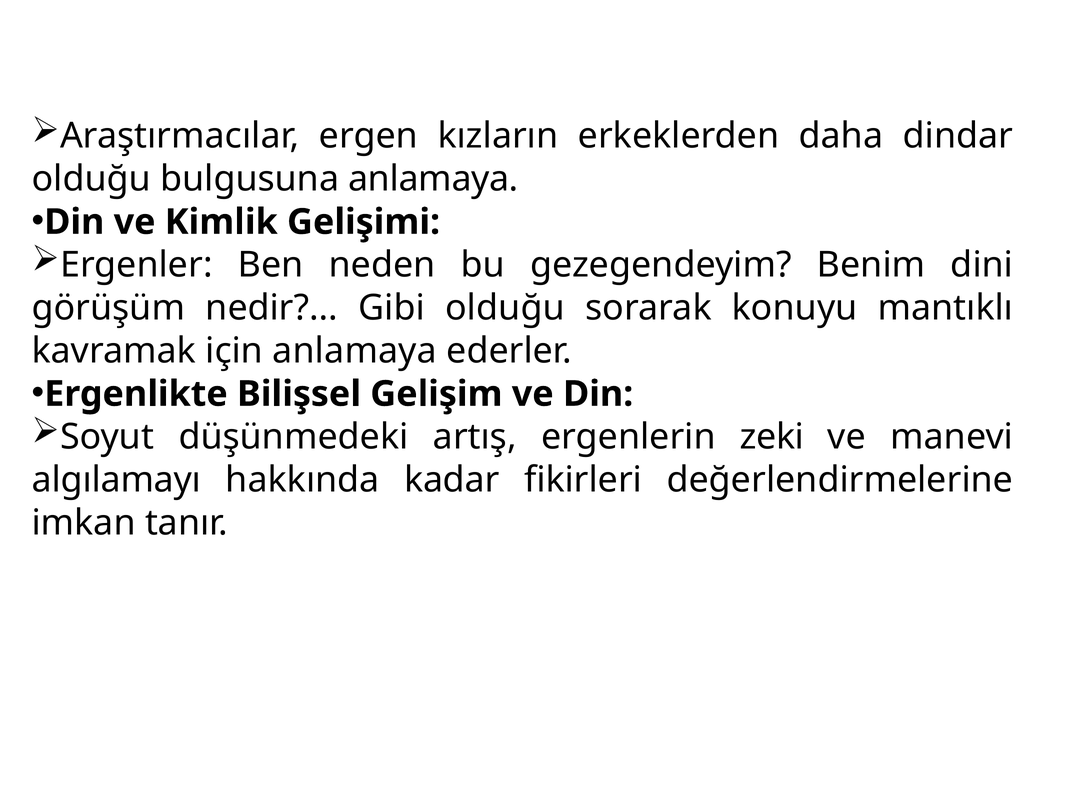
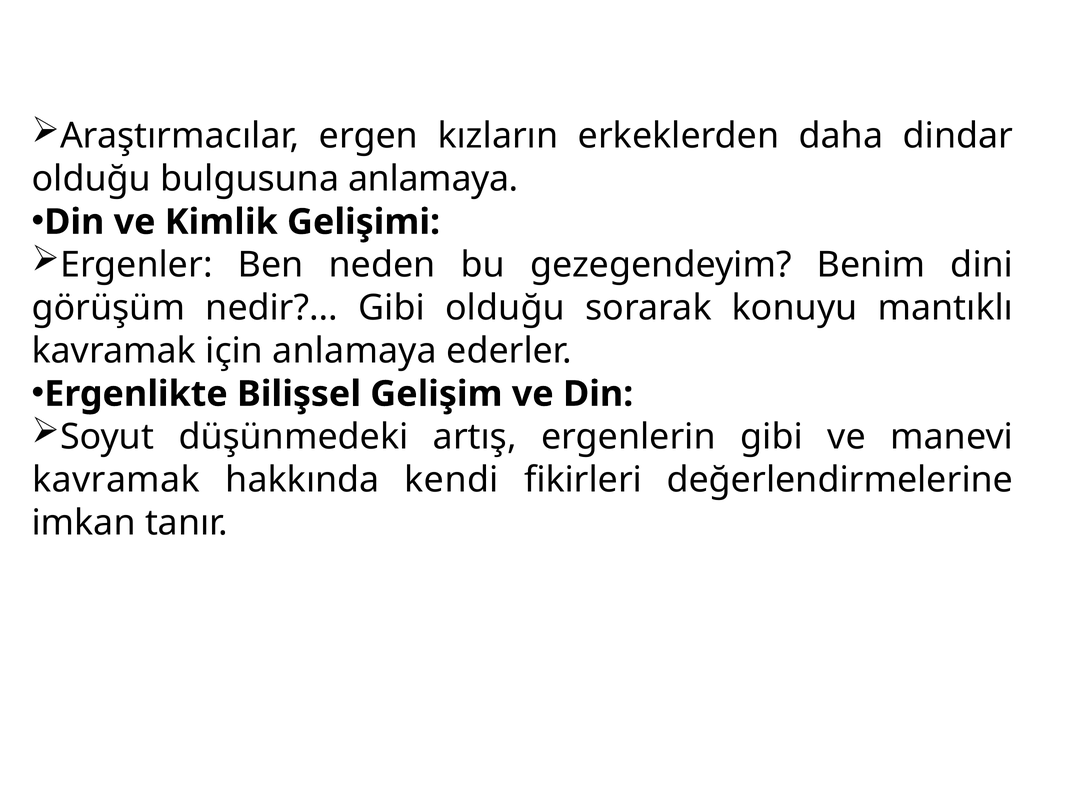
ergenlerin zeki: zeki -> gibi (772, 437)
algılamayı: algılamayı -> kavramak (116, 480)
kadar: kadar -> kendi (452, 480)
